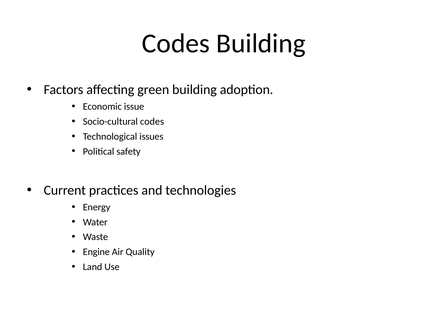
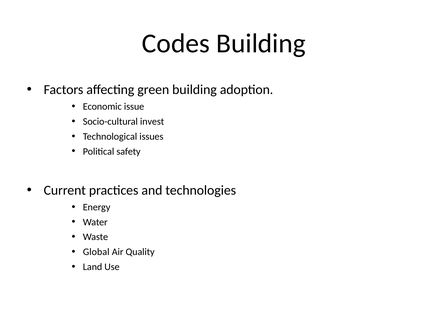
Socio-cultural codes: codes -> invest (152, 122)
Engine: Engine -> Global (96, 252)
